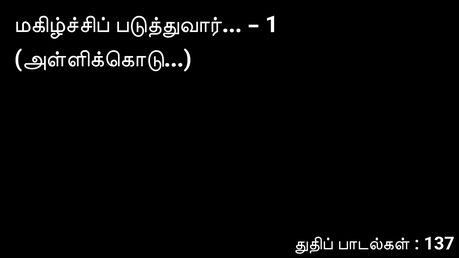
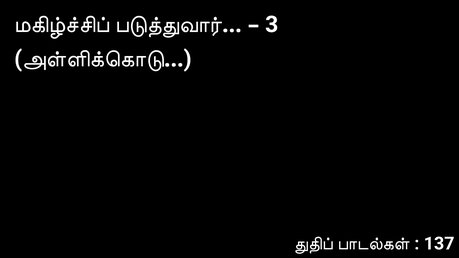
1: 1 -> 3 (272, 25)
